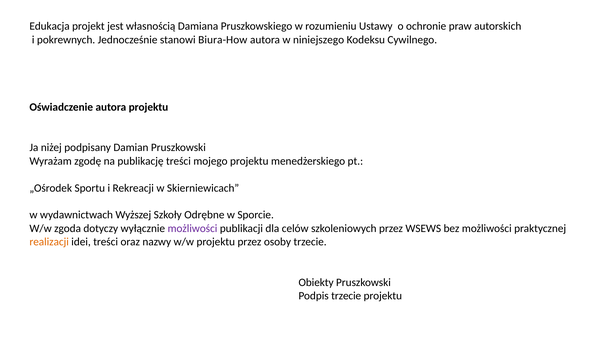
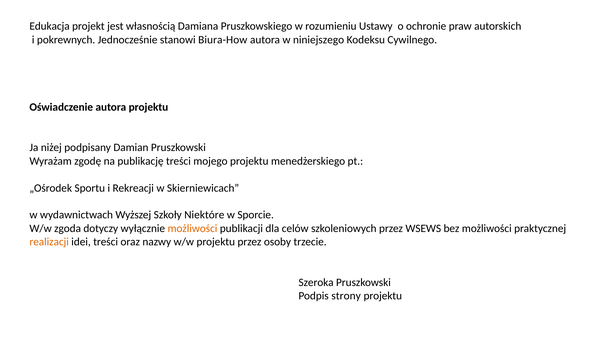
Odrębne: Odrębne -> Niektóre (204, 215)
możliwości colour: purple -> orange (192, 228)
Obiekty: Obiekty -> Szeroka (316, 282)
Podpis trzecie: trzecie -> strony (346, 295)
